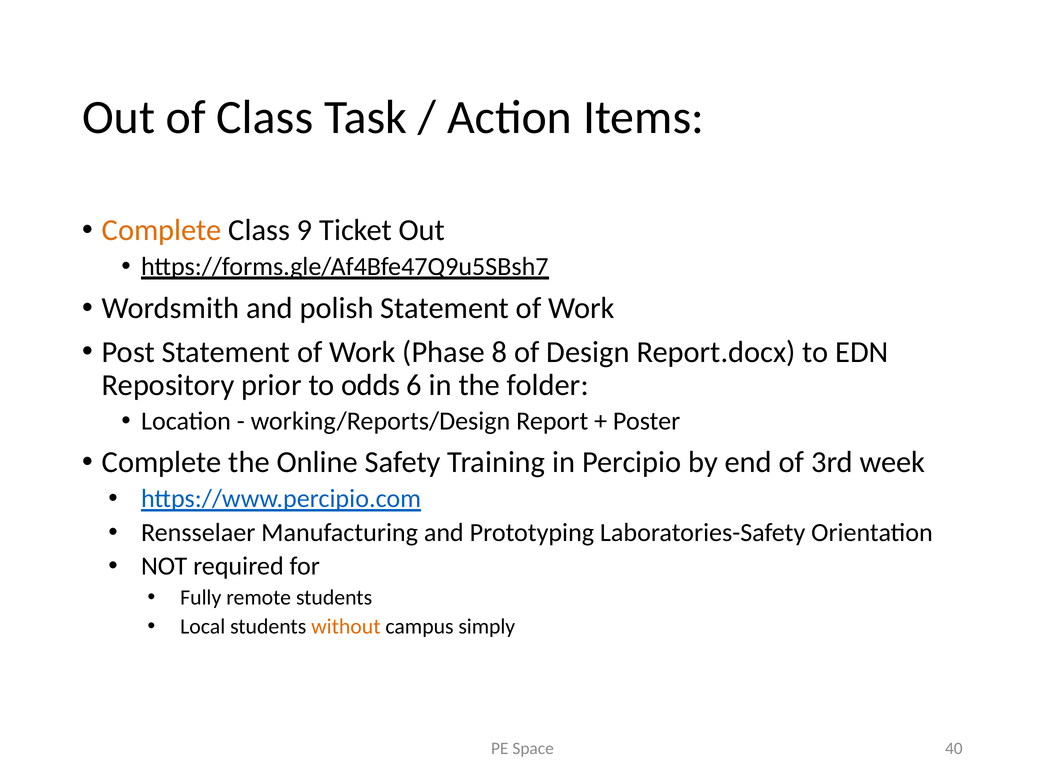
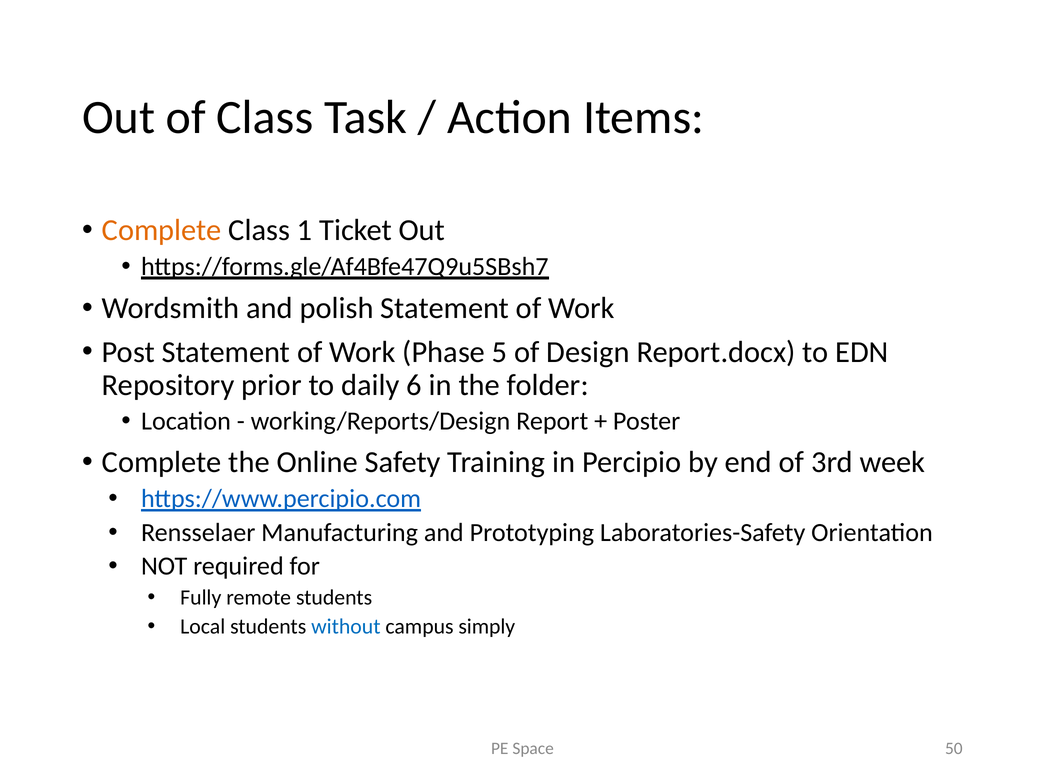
9: 9 -> 1 (305, 230)
8: 8 -> 5 (500, 352)
odds: odds -> daily (370, 385)
without colour: orange -> blue (346, 626)
40: 40 -> 50 (954, 748)
